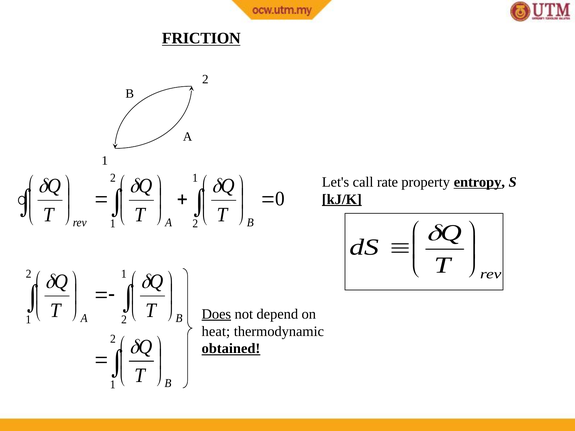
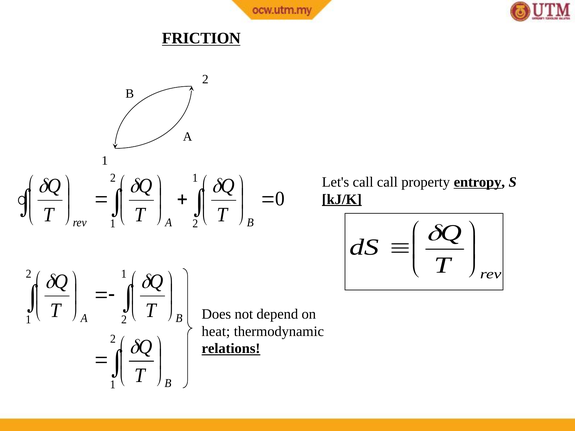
call rate: rate -> call (387, 182)
Does underline: present -> none (216, 314)
obtained: obtained -> relations (231, 349)
